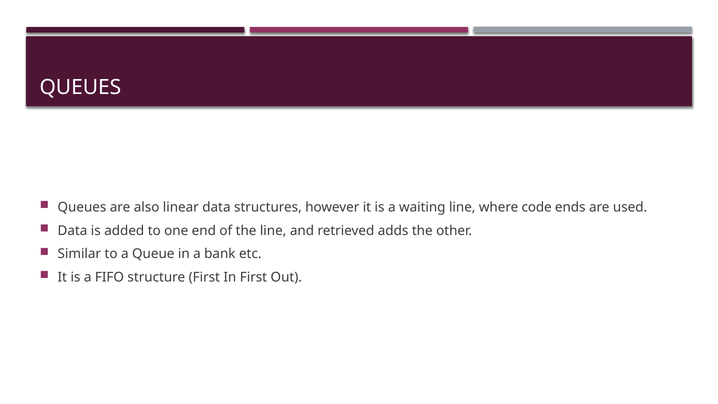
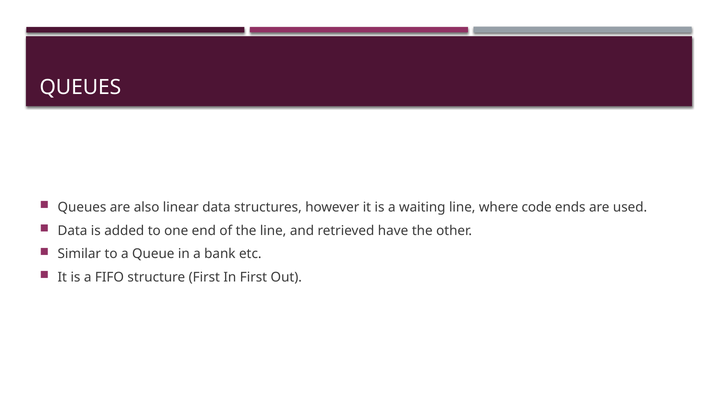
adds: adds -> have (393, 231)
